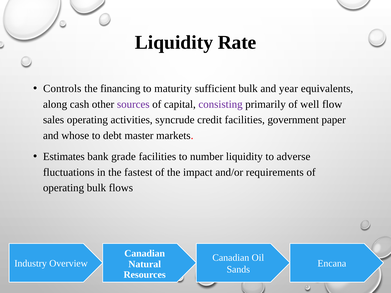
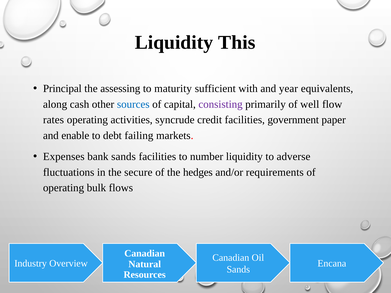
Rate: Rate -> This (237, 43)
Controls: Controls -> Principal (62, 89)
financing: financing -> assessing (120, 89)
sufficient bulk: bulk -> with (248, 89)
sources colour: purple -> blue (133, 104)
sales: sales -> rates (53, 120)
whose: whose -> enable (75, 136)
master: master -> failing (139, 136)
Estimates: Estimates -> Expenses (64, 157)
bank grade: grade -> sands (124, 157)
fastest: fastest -> secure (138, 172)
impact: impact -> hedges (198, 172)
